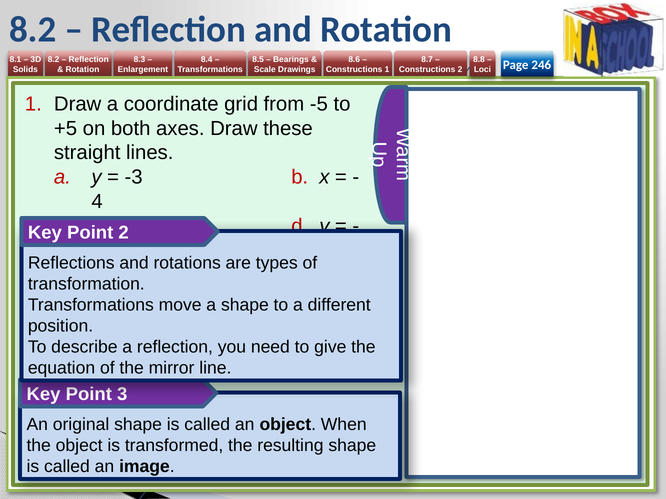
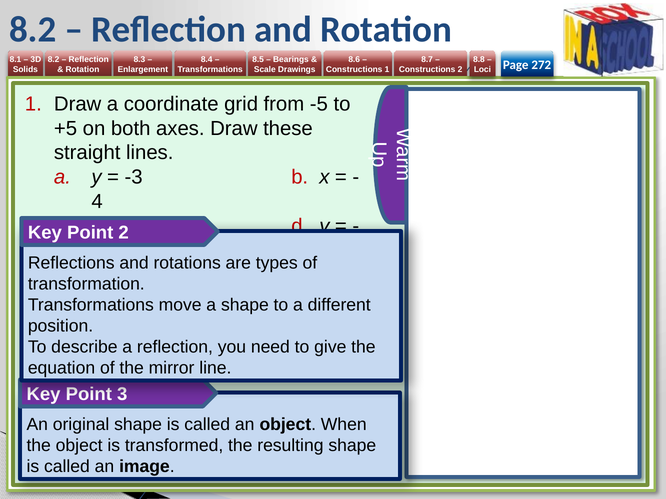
246: 246 -> 272 (541, 65)
